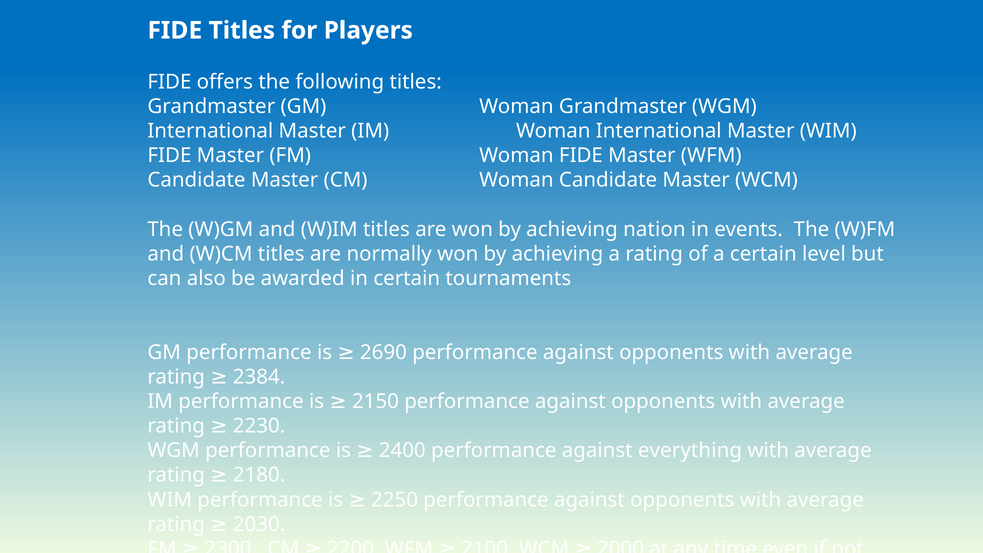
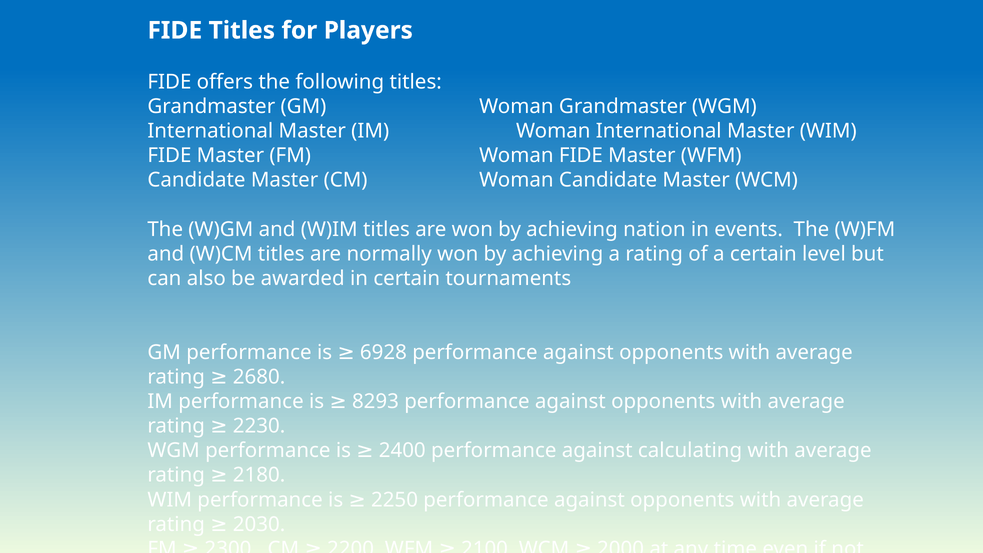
2690: 2690 -> 6928 (383, 352)
2384: 2384 -> 2680 (259, 377)
2150: 2150 -> 8293 (375, 401)
everything: everything -> calculating (690, 451)
